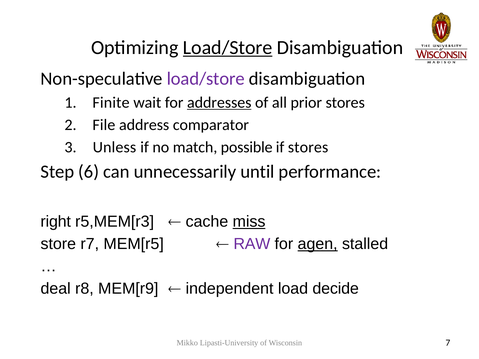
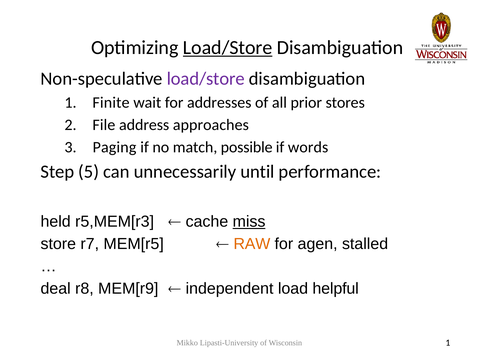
addresses underline: present -> none (219, 103)
comparator: comparator -> approaches (211, 125)
Unless: Unless -> Paging (114, 147)
if stores: stores -> words (308, 147)
6: 6 -> 5 (89, 172)
right: right -> held (56, 222)
RAW colour: purple -> orange (252, 244)
agen underline: present -> none (318, 244)
decide: decide -> helpful (336, 289)
Wisconsin 7: 7 -> 1 (448, 343)
